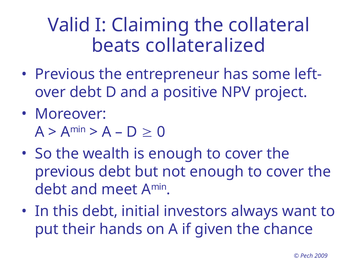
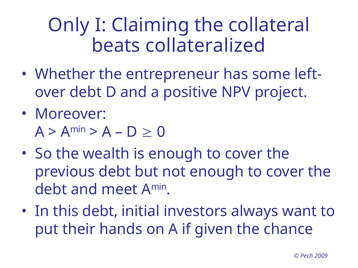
Valid: Valid -> Only (69, 25)
Previous: Previous -> Whether (65, 74)
